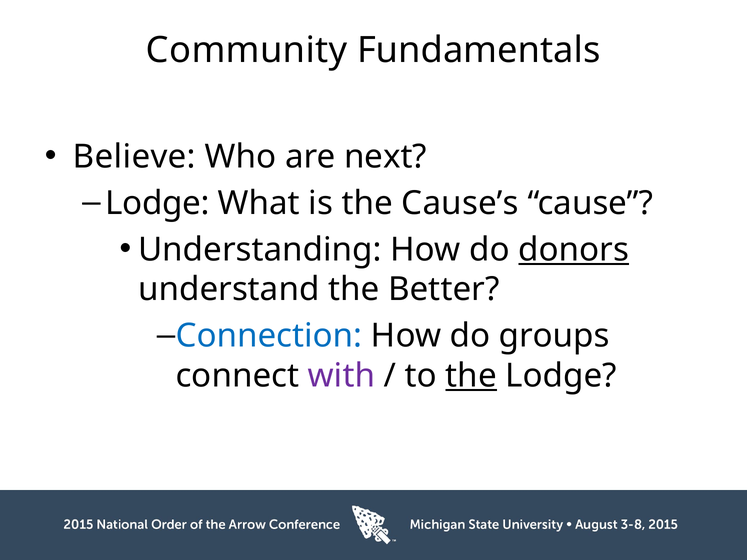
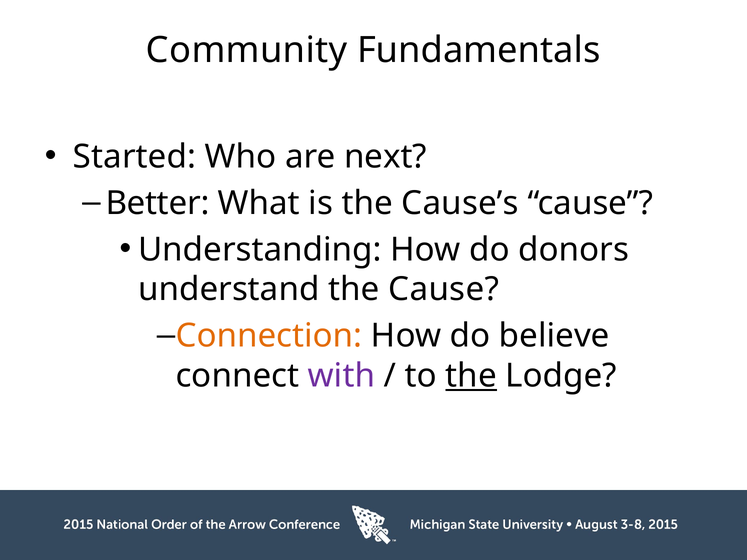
Believe: Believe -> Started (135, 157)
Lodge: Lodge -> Better (157, 203)
donors underline: present -> none (574, 250)
the Better: Better -> Cause (444, 290)
Connection colour: blue -> orange (269, 336)
groups: groups -> believe (554, 336)
